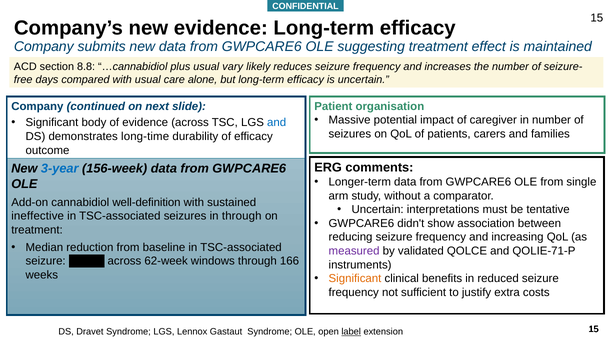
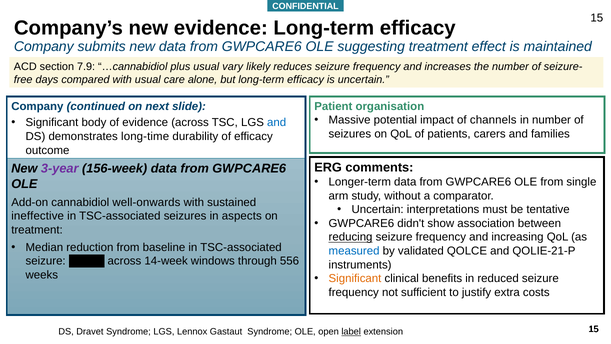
8.8: 8.8 -> 7.9 (86, 67)
caregiver: caregiver -> channels (493, 120)
3-year colour: blue -> purple (60, 169)
well-definition: well-definition -> well-onwards (146, 202)
in through: through -> aspects (242, 216)
reducing underline: none -> present (351, 237)
measured colour: purple -> blue (354, 251)
QOLIE-71-P: QOLIE-71-P -> QOLIE-21-P (544, 251)
62-week: 62-week -> 14-week (166, 261)
166: 166 -> 556 (290, 261)
